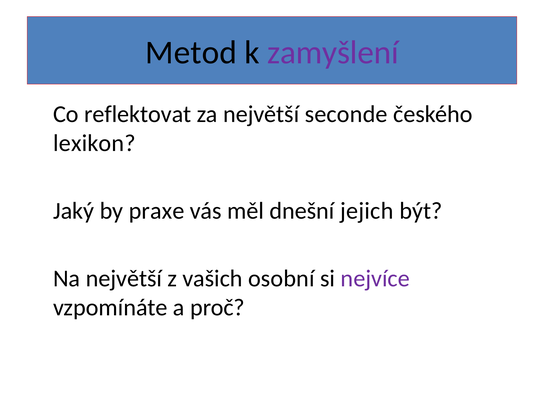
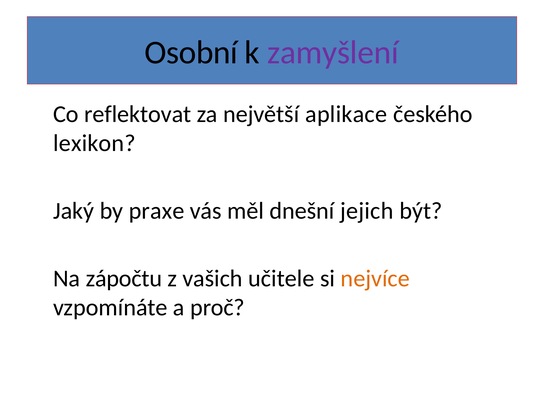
Metod: Metod -> Osobní (191, 53)
seconde: seconde -> aplikace (346, 114)
Na největší: největší -> zápočtu (124, 279)
osobní: osobní -> učitele (281, 279)
nejvíce colour: purple -> orange (375, 279)
